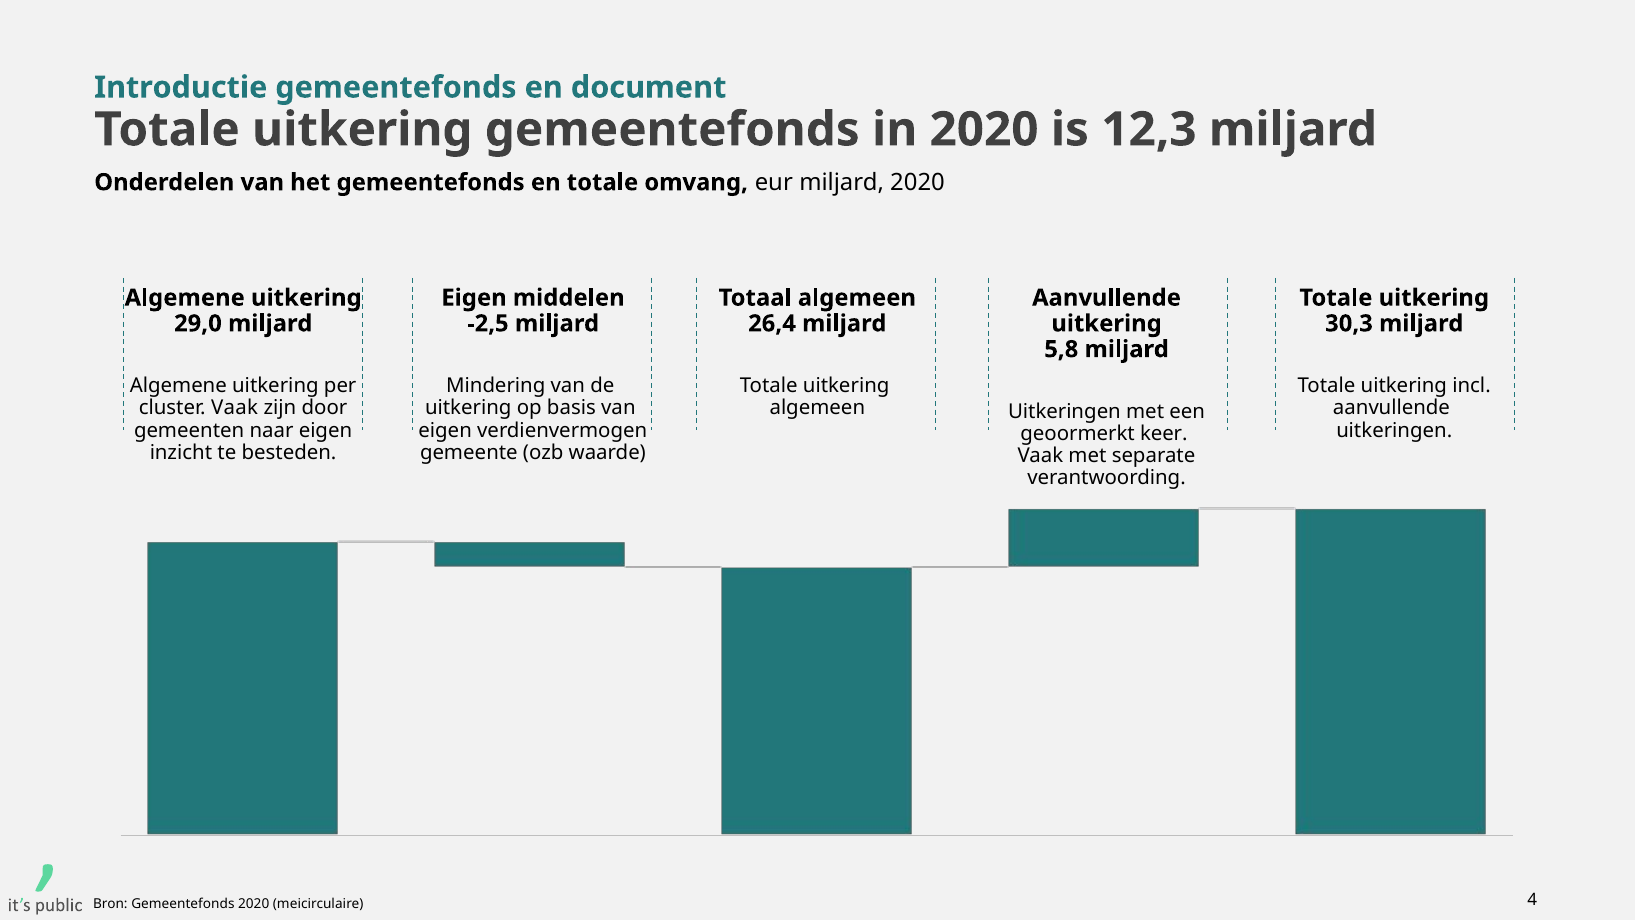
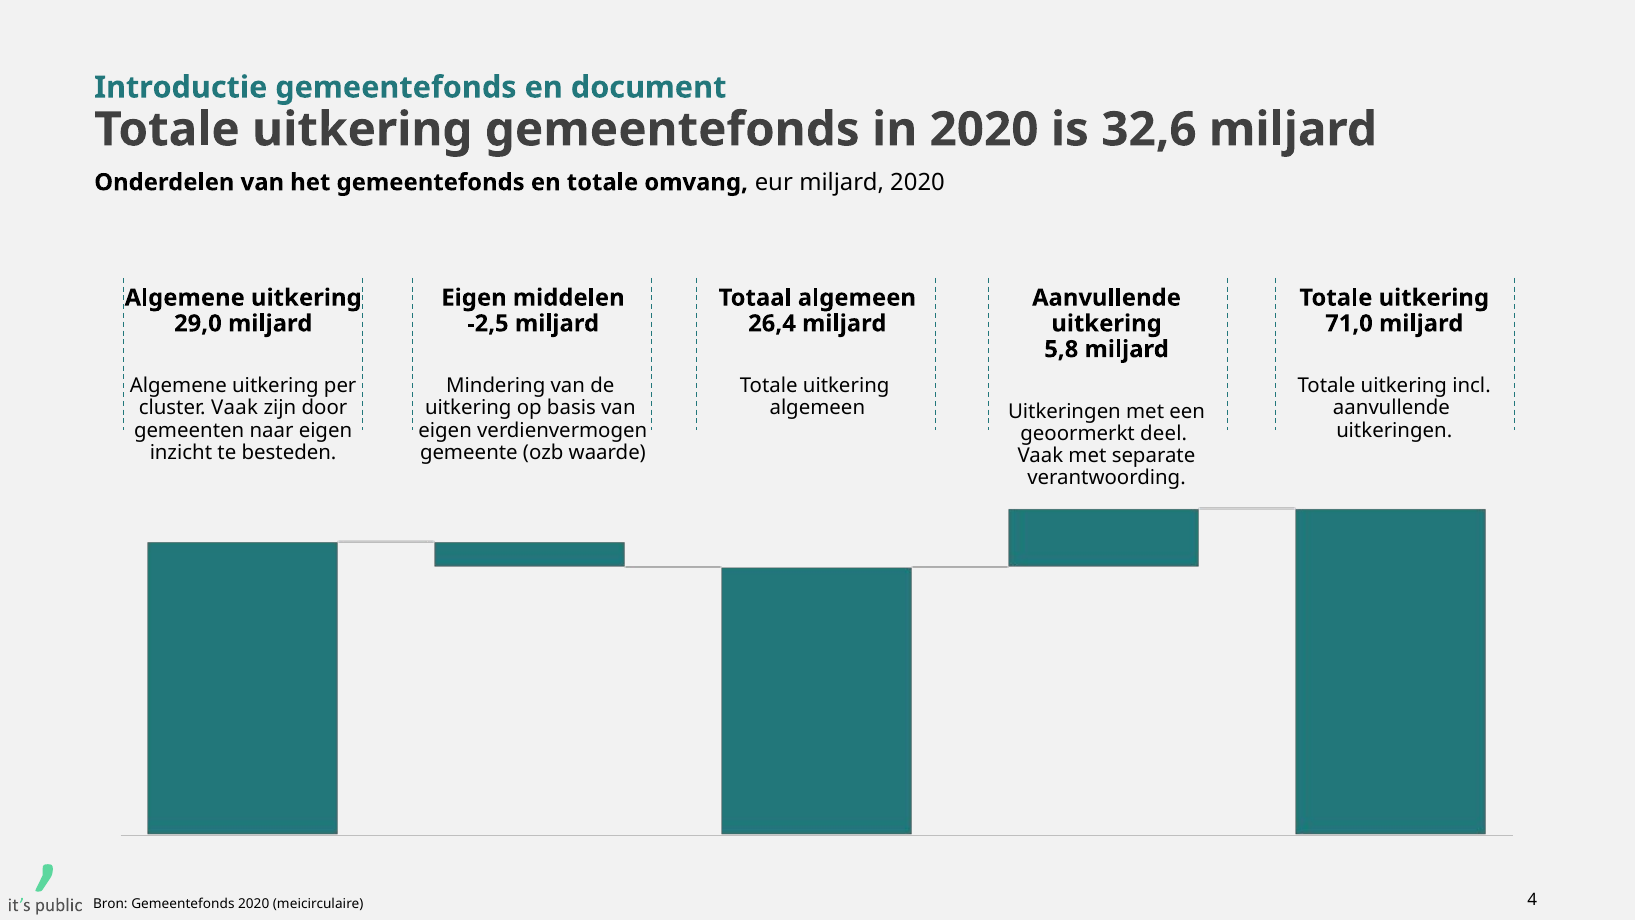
12,3: 12,3 -> 32,6 (1149, 130)
30,3: 30,3 -> 71,0 (1349, 323)
keer: keer -> deel (1164, 434)
